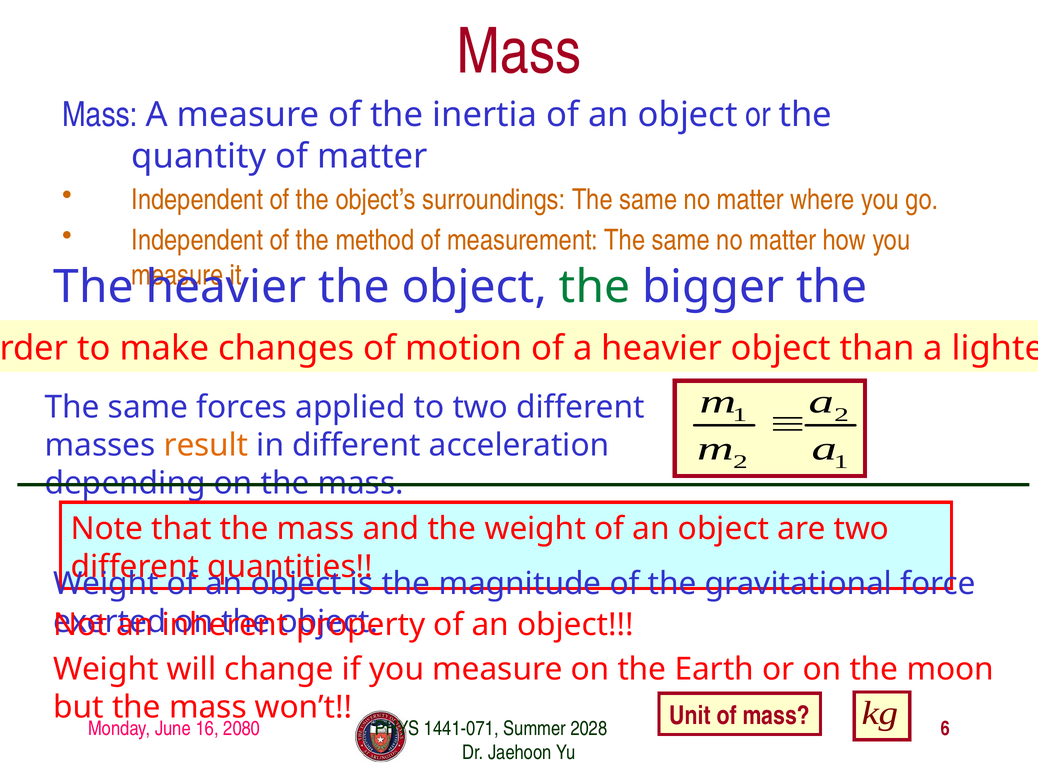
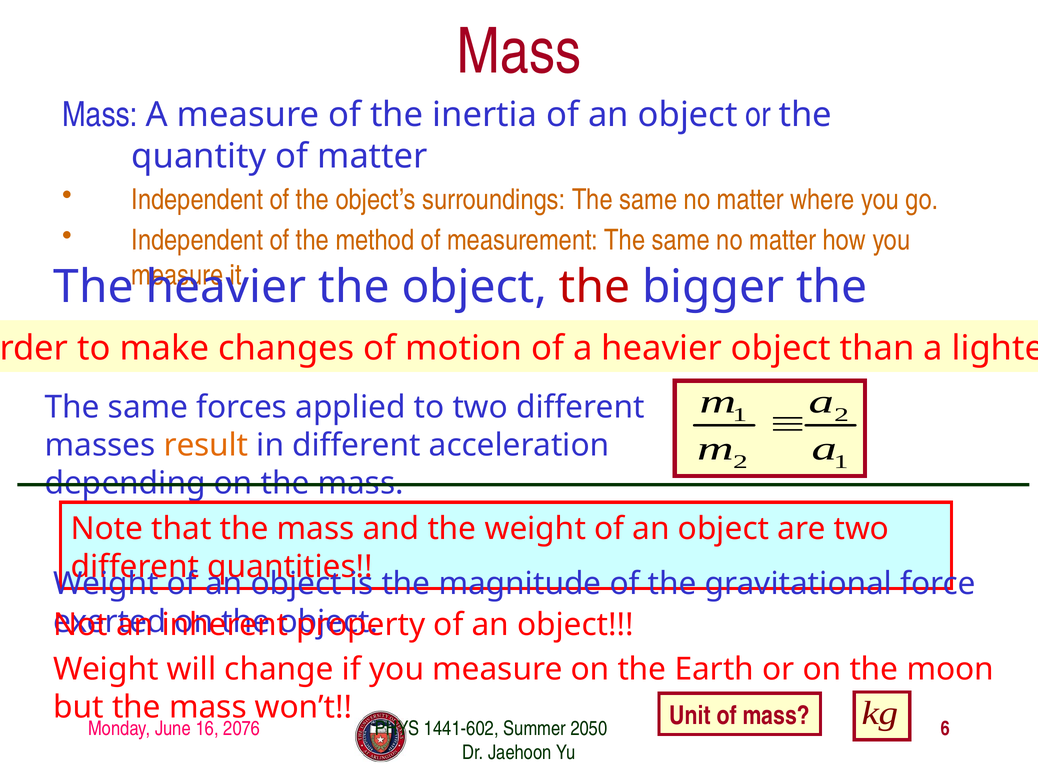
the colour: green -> red (595, 287)
2080: 2080 -> 2076 (242, 728)
1441-071: 1441-071 -> 1441-602 (461, 728)
2028: 2028 -> 2050 (589, 728)
